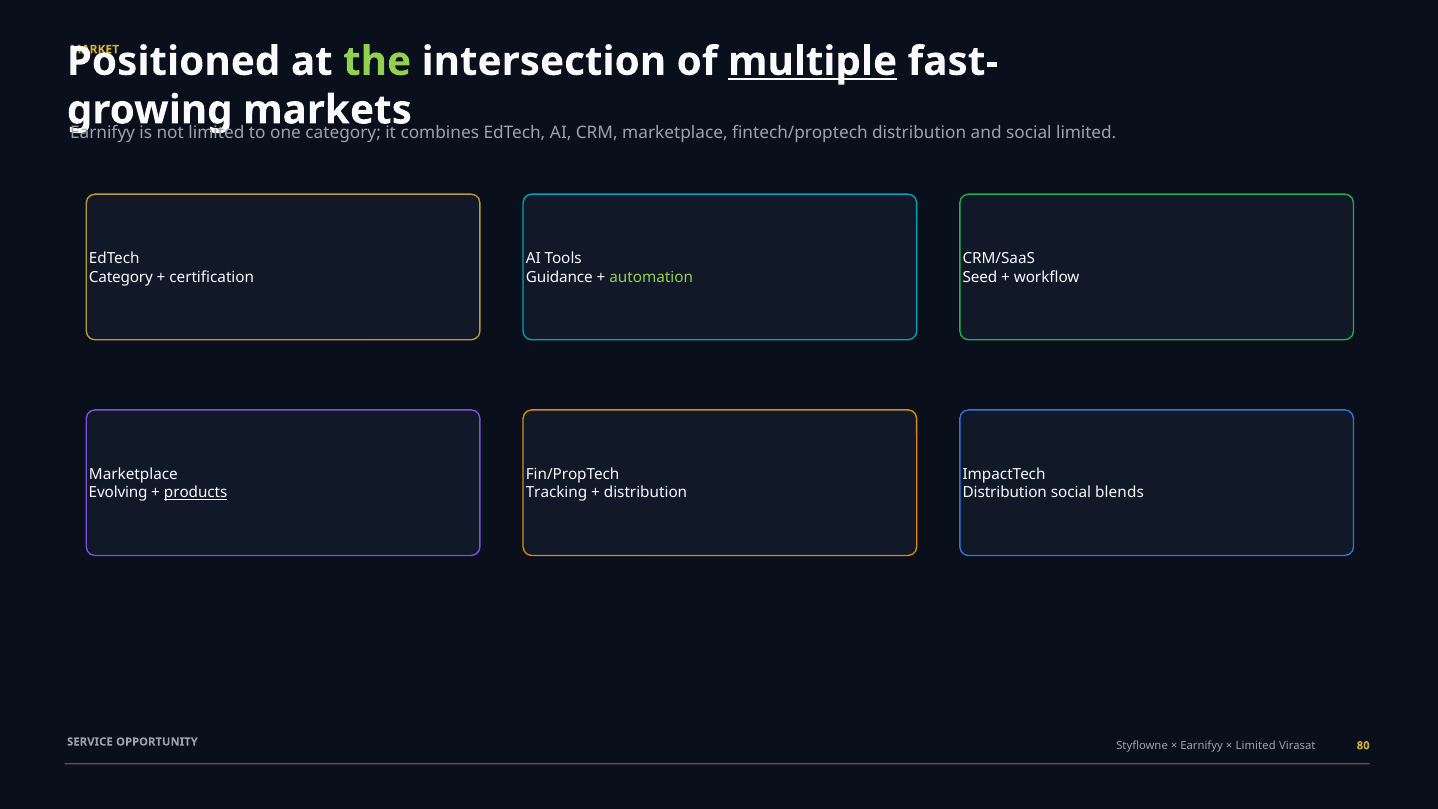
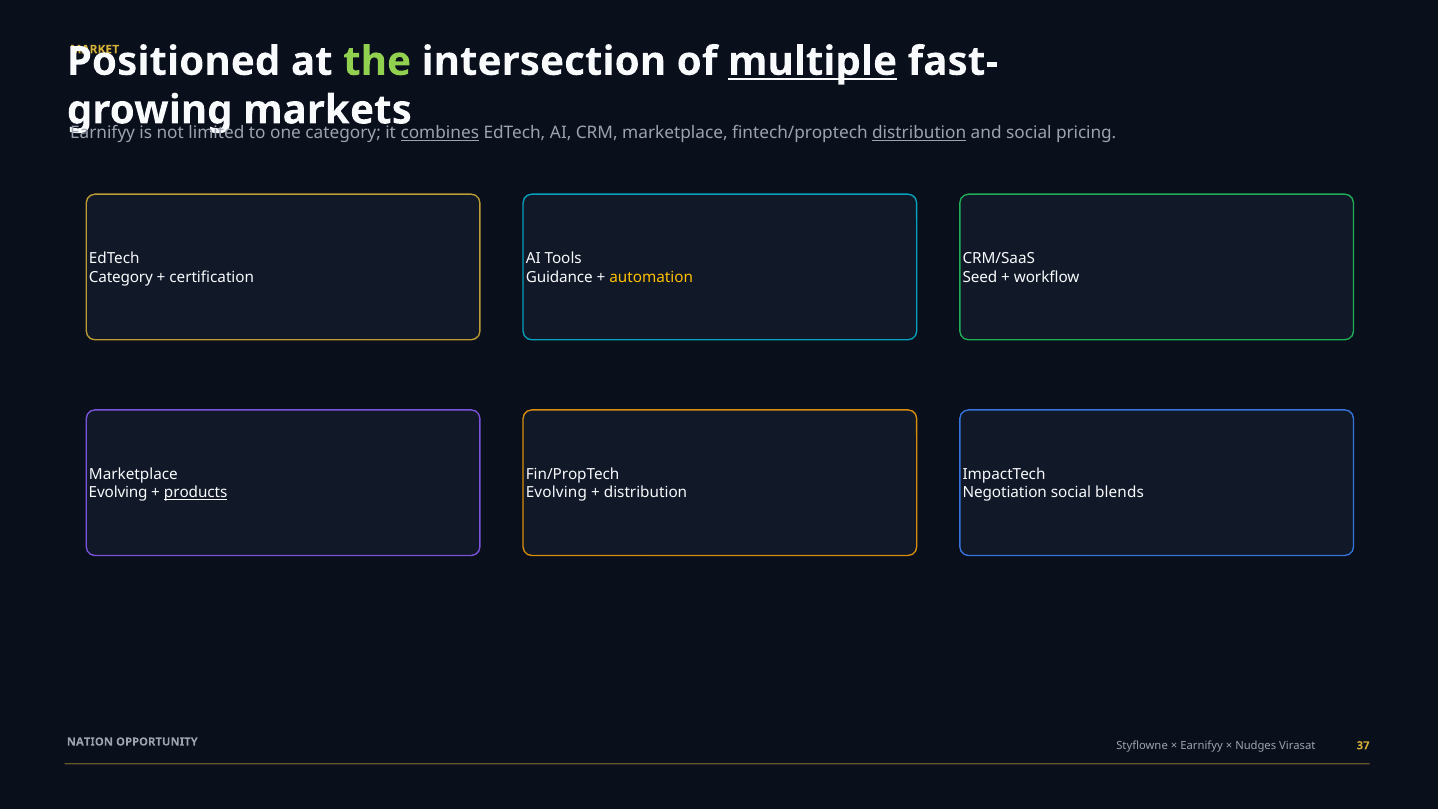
combines underline: none -> present (440, 133)
distribution underline: none -> present (919, 133)
social limited: limited -> pricing (1086, 133)
automation colour: light green -> yellow (651, 277)
Tracking: Tracking -> Evolving (556, 493)
Distribution: Distribution -> Negotiation (1005, 493)
SERVICE: SERVICE -> NATION (90, 742)
Limited: Limited -> Nudges (1256, 745)
80: 80 -> 37 (1363, 745)
